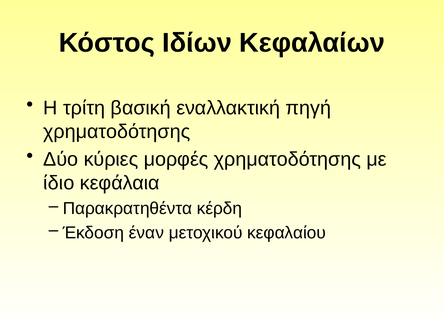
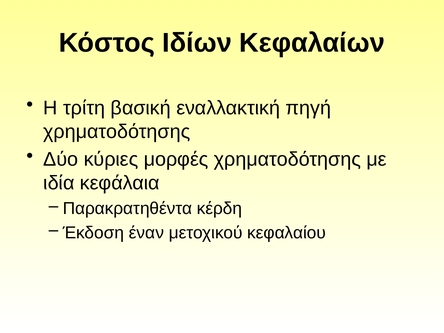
ίδιο: ίδιο -> ιδία (59, 183)
